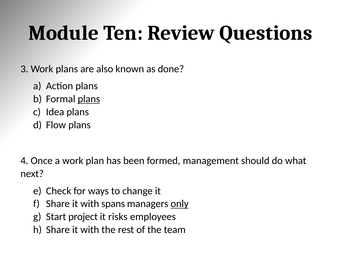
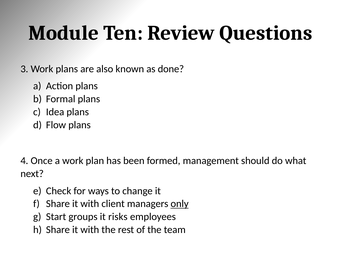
plans underline: present -> none (89, 99)
spans: spans -> client (113, 204)
project: project -> groups (83, 217)
